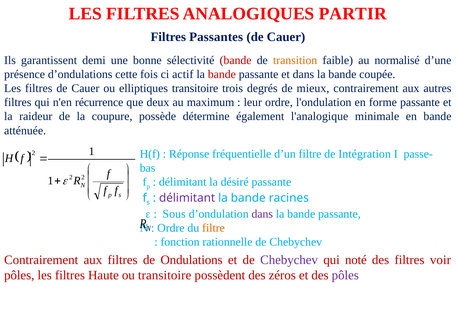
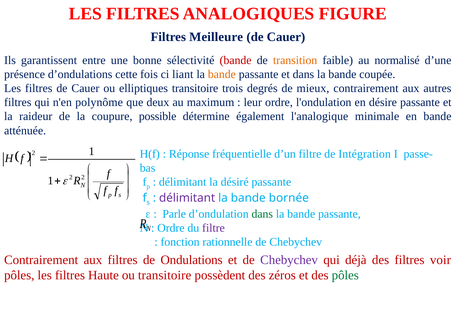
PARTIR: PARTIR -> FIGURE (353, 14)
Passantes: Passantes -> Meilleure (216, 37)
demi: demi -> entre (94, 60)
actif: actif -> liant (183, 74)
bande colour: red -> orange (222, 74)
récurrence: récurrence -> polynôme (99, 102)
forme: forme -> désire (383, 102)
possède: possède -> possible (158, 116)
racines: racines -> bornée (289, 198)
Sous: Sous -> Parle (174, 214)
dans colour: purple -> green (262, 214)
filtre colour: orange -> purple (213, 228)
noté: noté -> déjà (356, 260)
pôles colour: purple -> green (345, 275)
